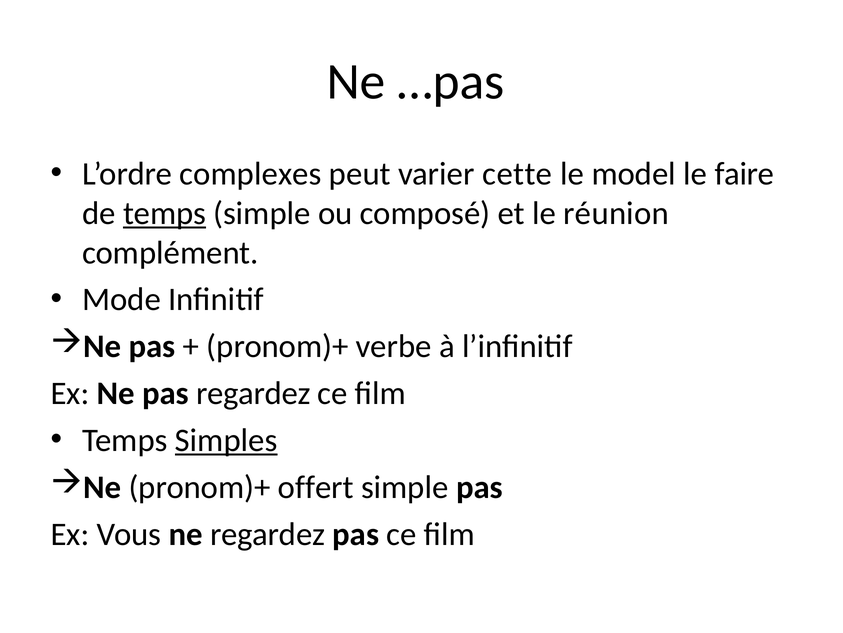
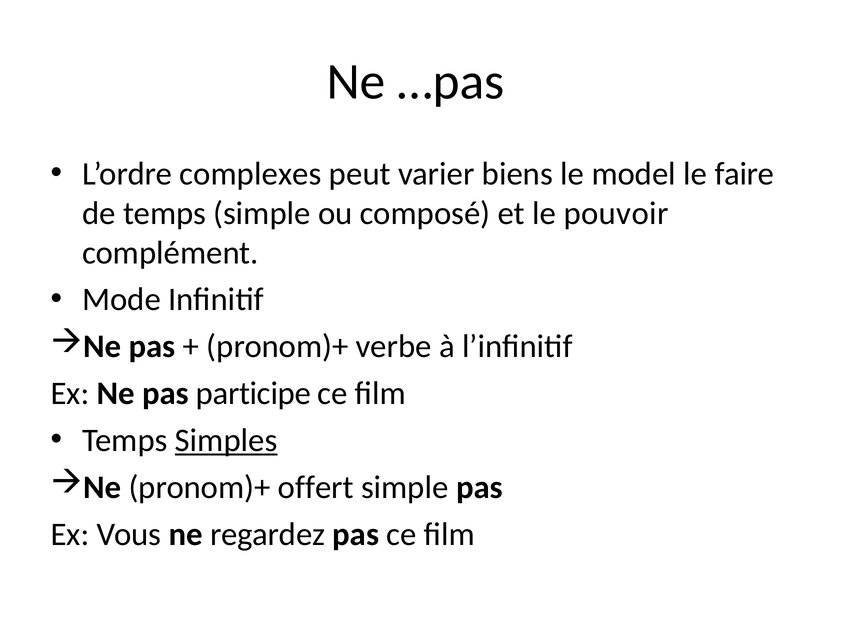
cette: cette -> biens (517, 174)
temps underline: present -> none (164, 213)
réunion: réunion -> pouvoir (616, 213)
pas regardez: regardez -> participe (253, 393)
